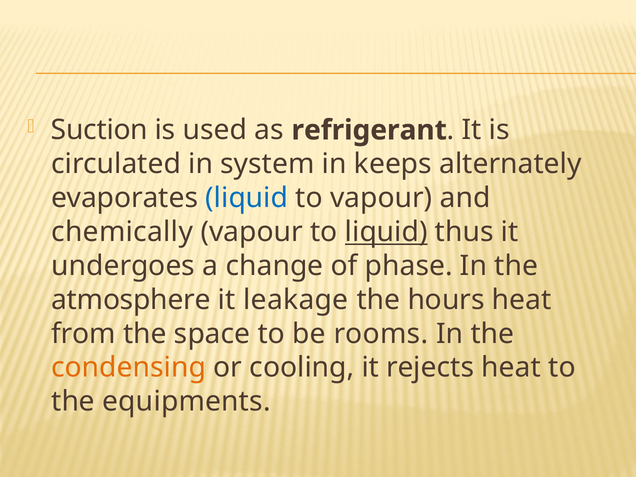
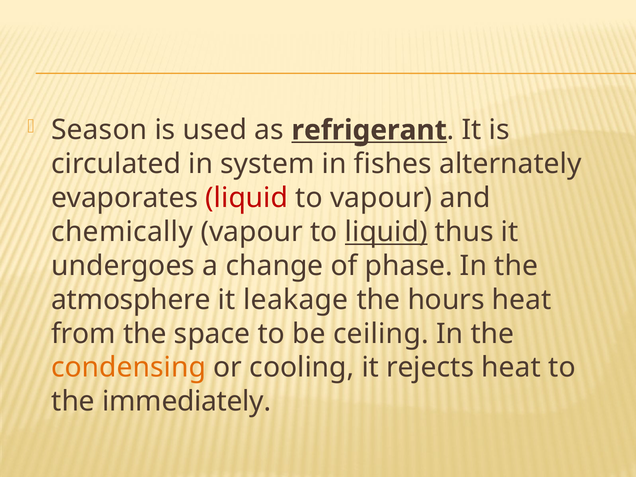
Suction: Suction -> Season (99, 130)
refrigerant underline: none -> present (369, 130)
keeps: keeps -> fishes (393, 164)
liquid colour: blue -> red (247, 198)
rooms: rooms -> ceiling (381, 334)
equipments: equipments -> immediately (187, 402)
